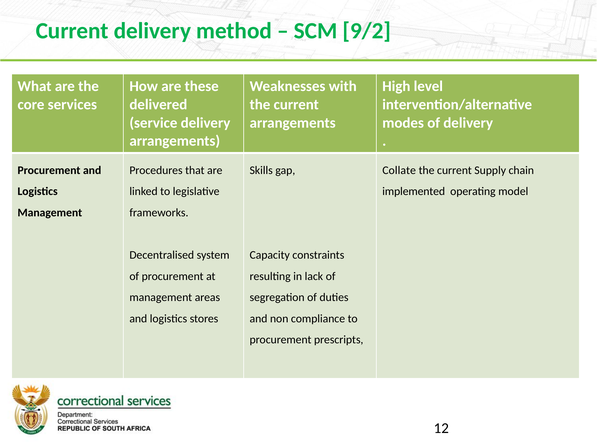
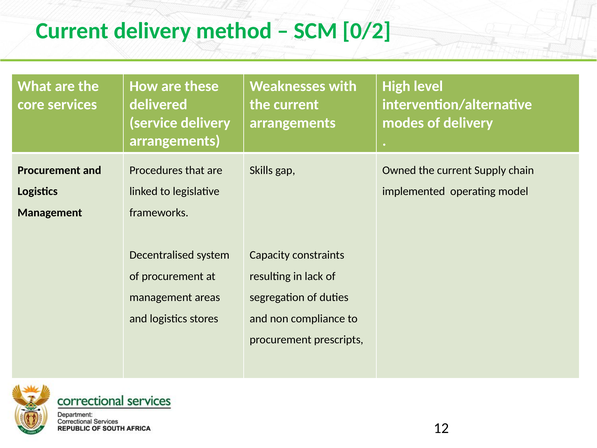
9/2: 9/2 -> 0/2 (367, 31)
Collate: Collate -> Owned (399, 170)
